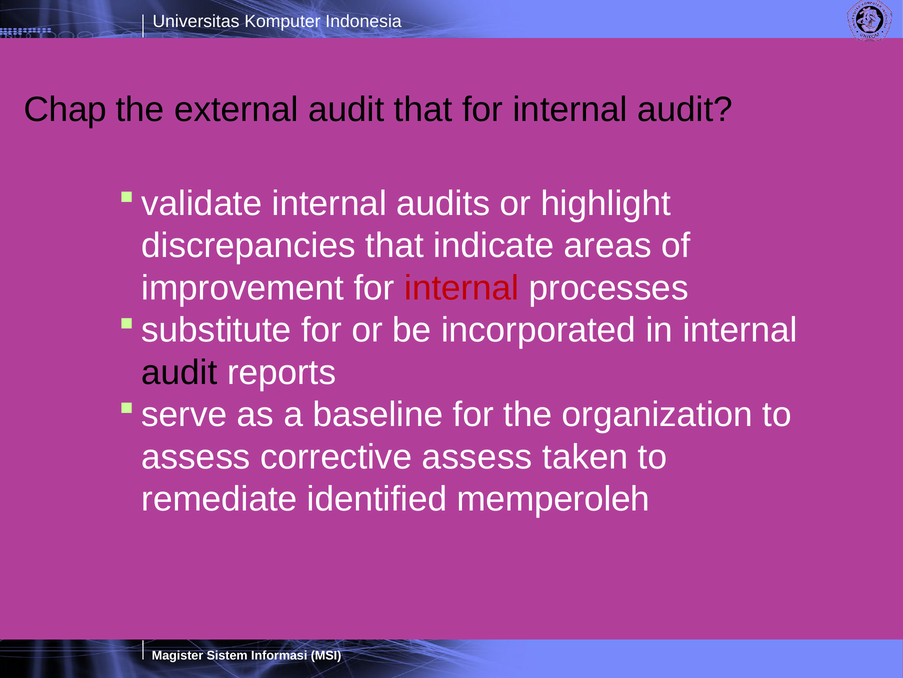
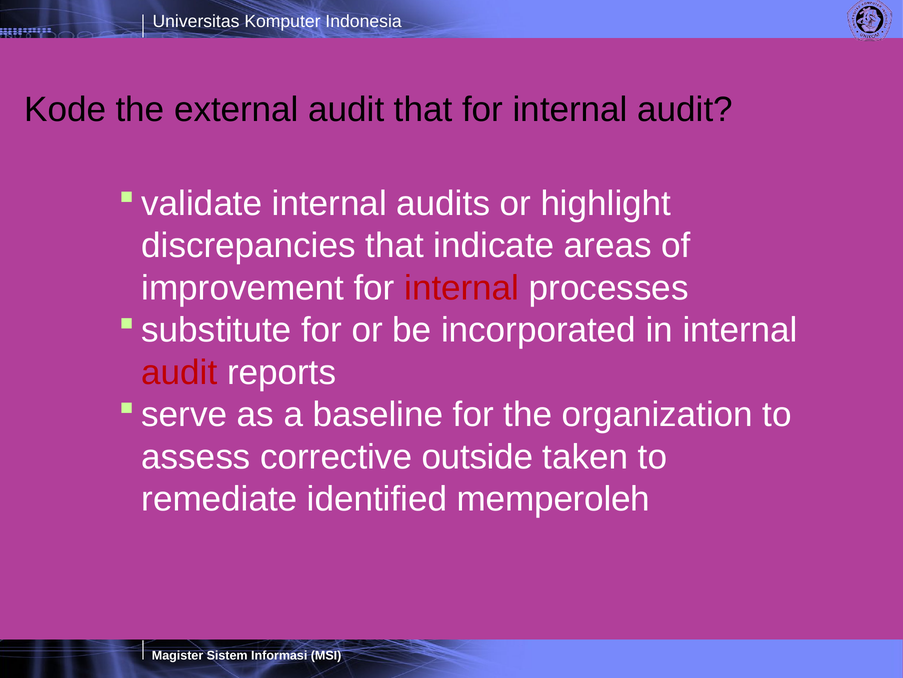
Chap: Chap -> Kode (65, 109)
audit colour: black -> red (179, 372)
corrective assess: assess -> outside (477, 456)
